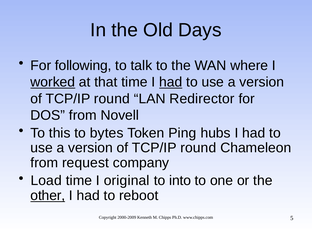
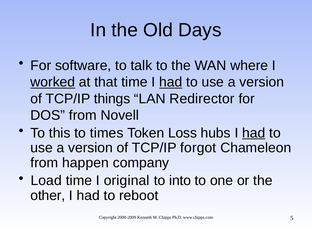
following: following -> software (83, 65)
round: round -> things (112, 99)
bytes: bytes -> times (107, 133)
Ping: Ping -> Loss (183, 133)
had underline: none -> present (254, 133)
round: round -> forgot (198, 148)
request: request -> happen (85, 163)
other underline: present -> none (48, 196)
